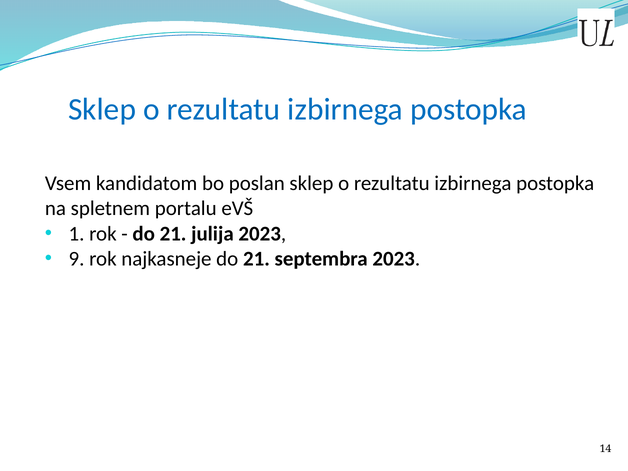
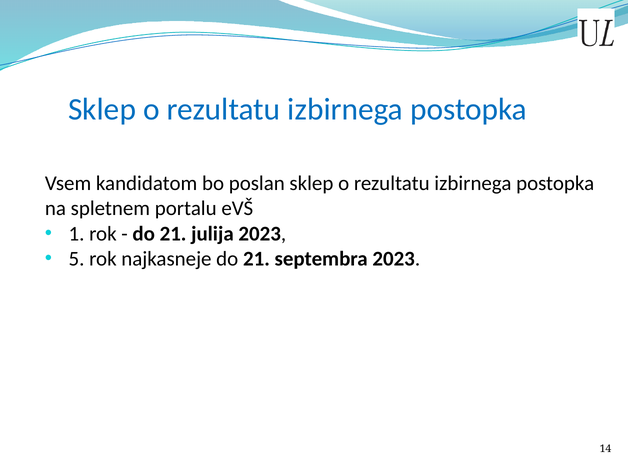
9: 9 -> 5 (76, 259)
